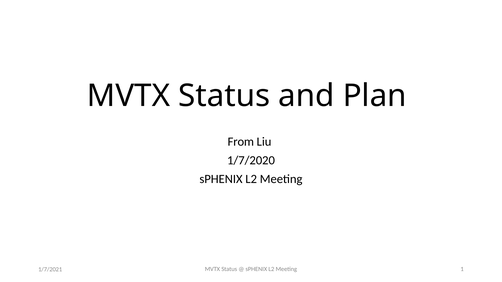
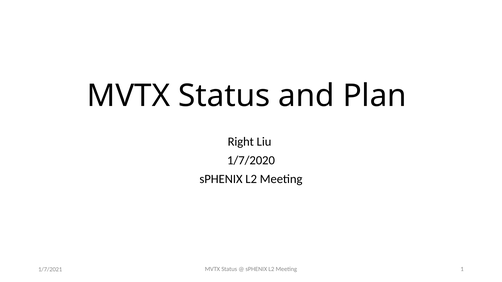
From: From -> Right (241, 142)
